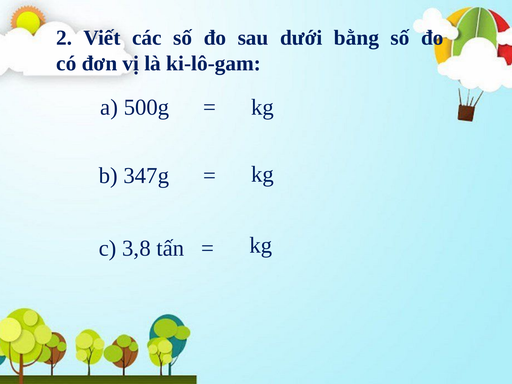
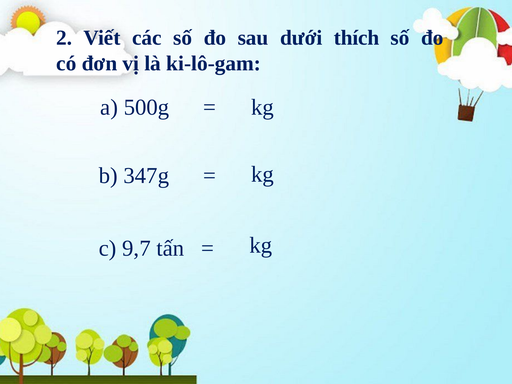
bằng: bằng -> thích (357, 38)
3,8: 3,8 -> 9,7 (137, 248)
